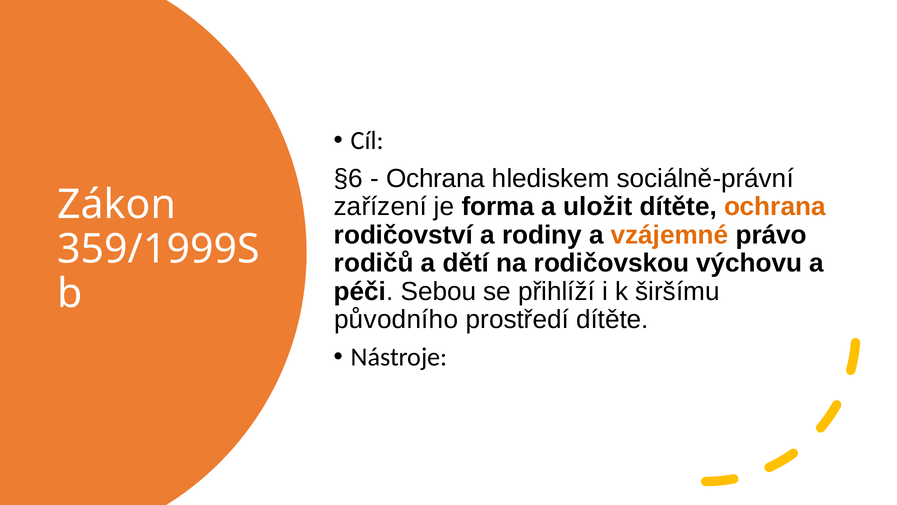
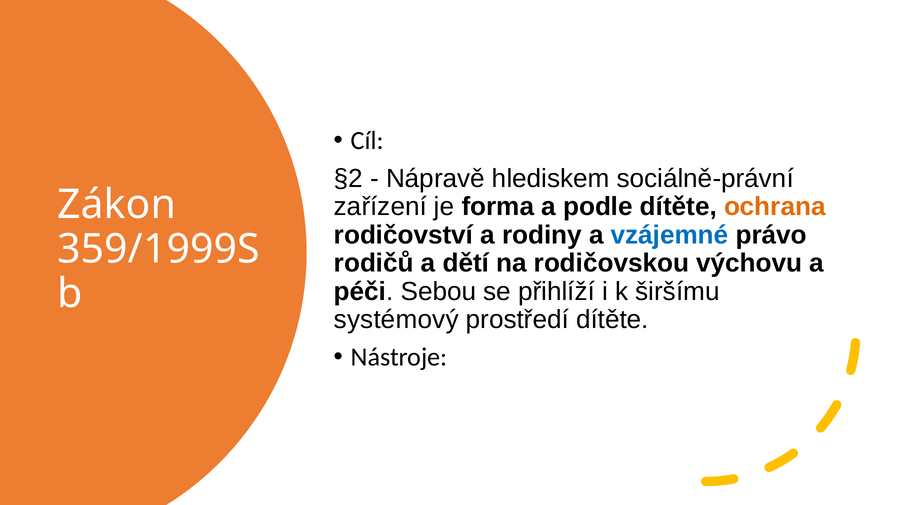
§6: §6 -> §2 (348, 178)
Ochrana: Ochrana -> Nápravě (435, 178)
uložit: uložit -> podle (598, 206)
vzájemné colour: orange -> blue (670, 235)
původního: původního -> systémový (396, 319)
